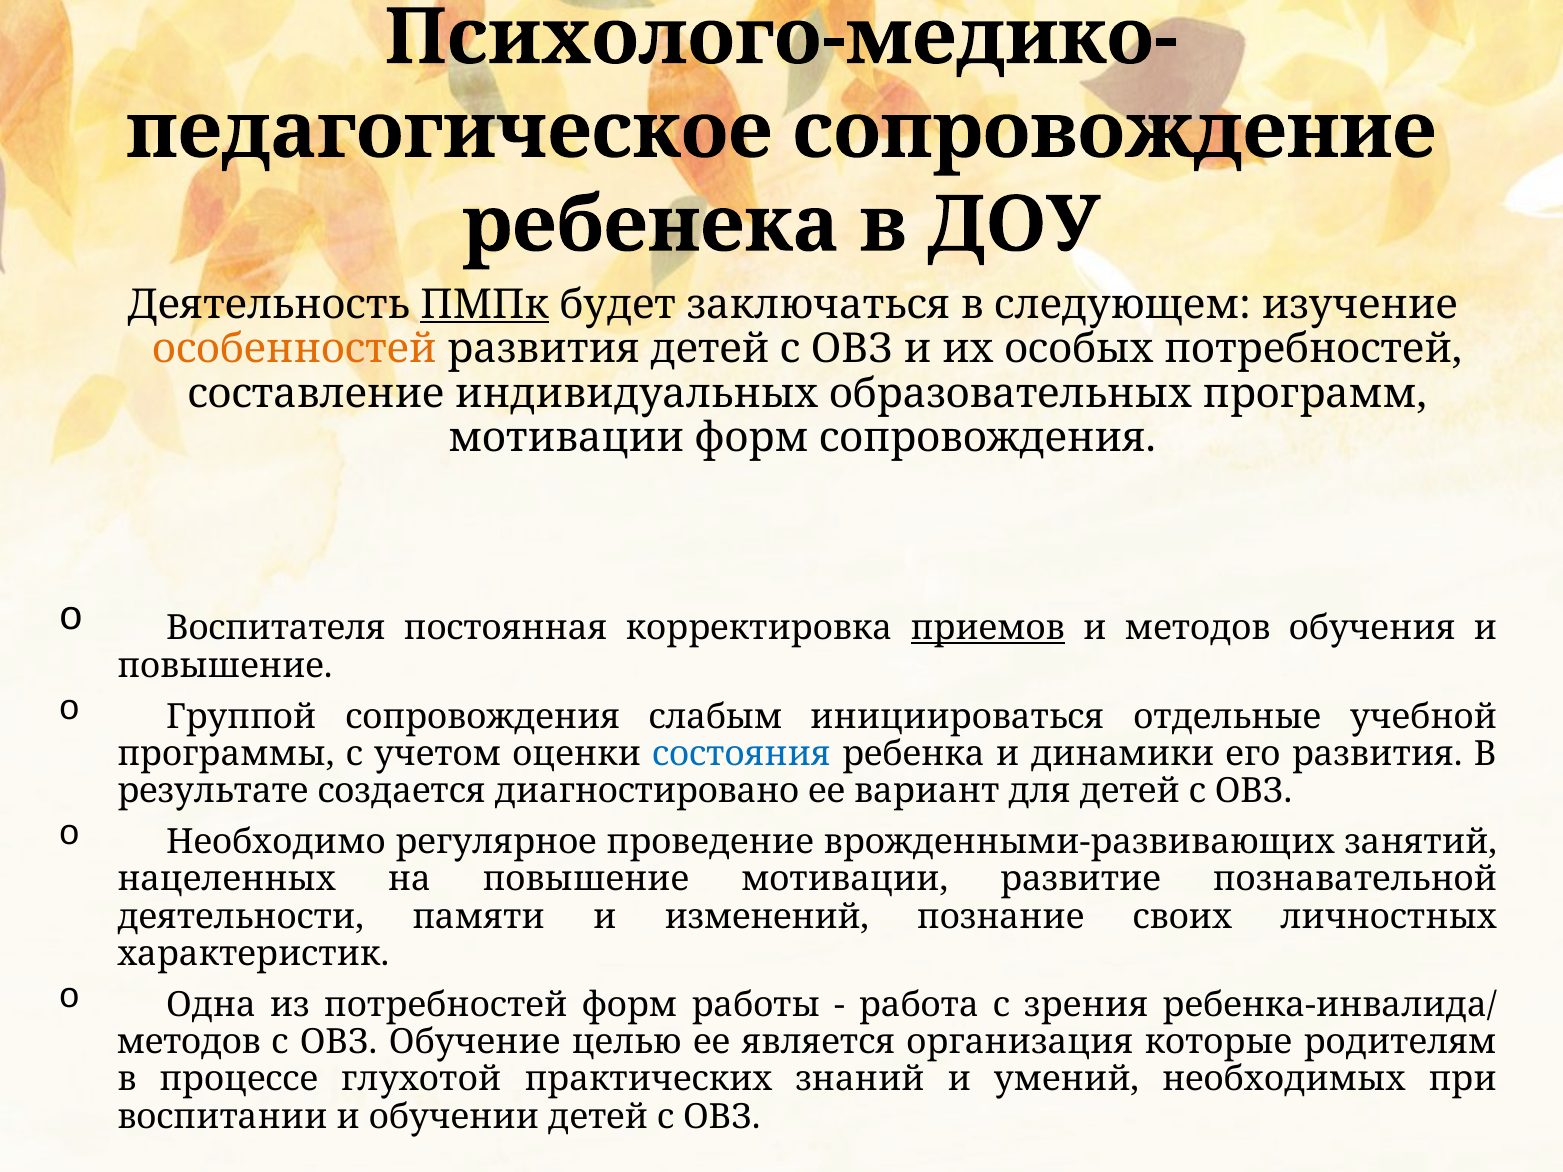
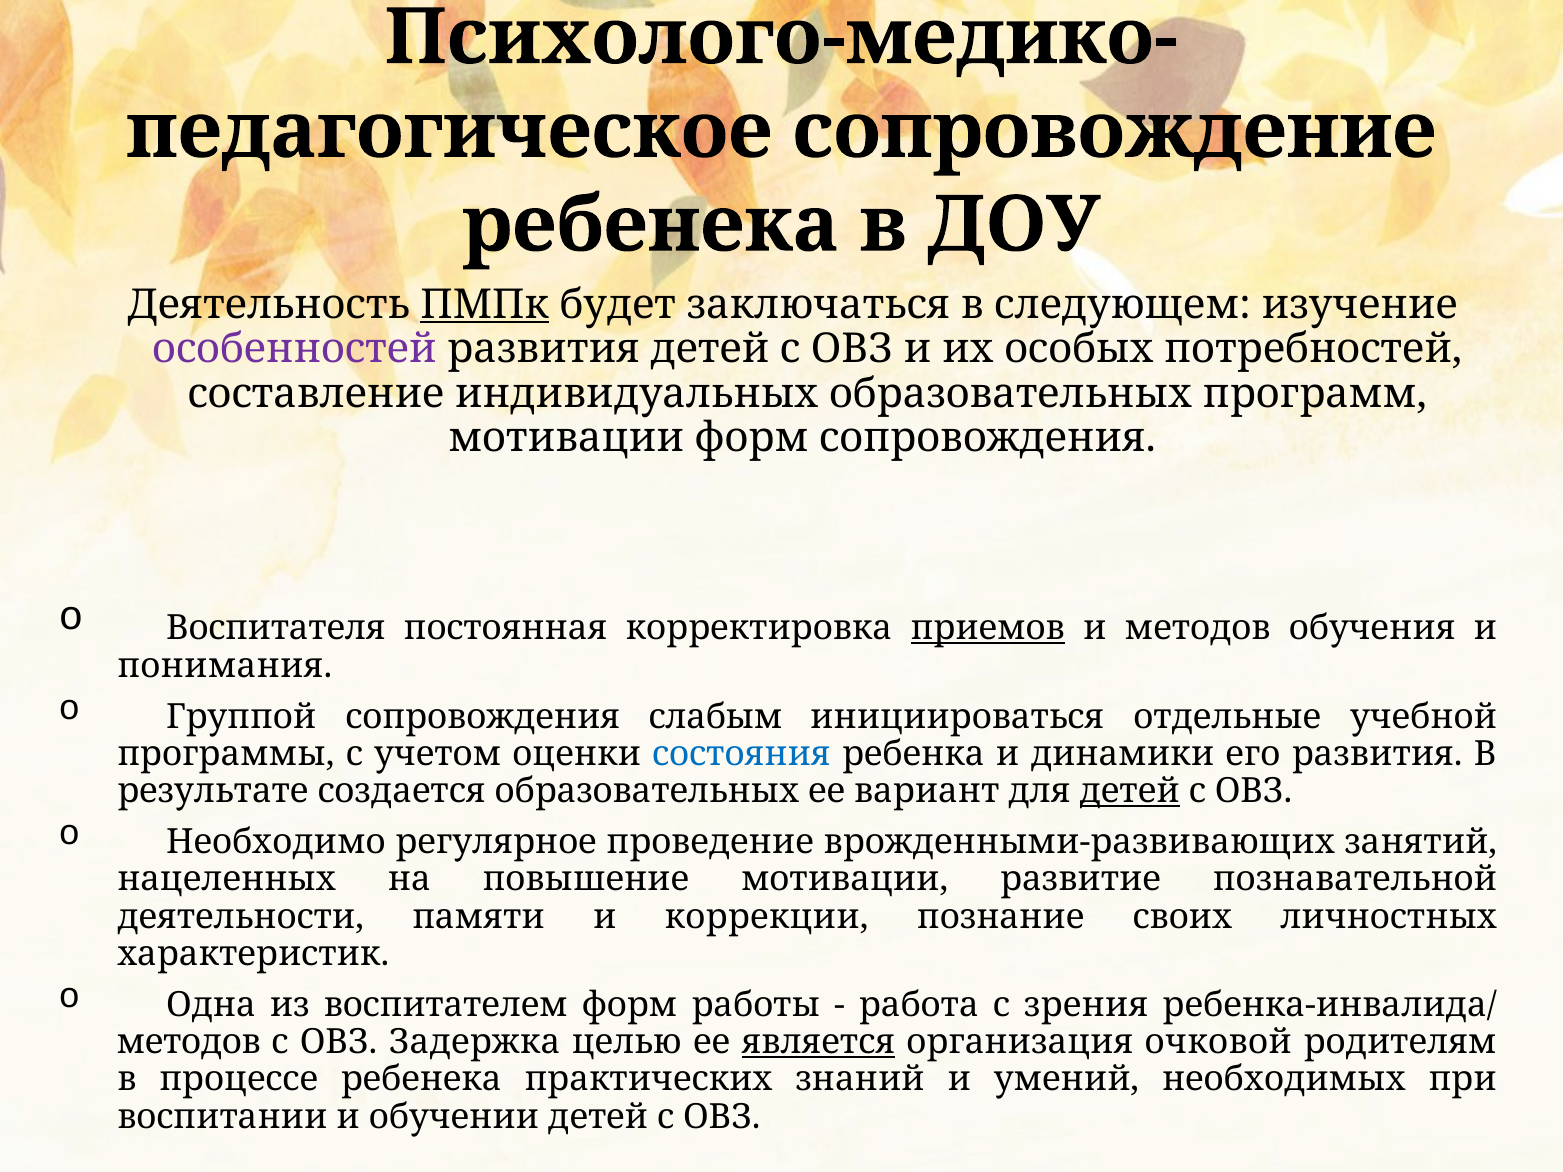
особенностей colour: orange -> purple (294, 349)
повышение: повышение -> понимания (225, 666)
создается диагностировано: диагностировано -> образовательных (647, 792)
детей underline: none -> present (1130, 792)
изменений: изменений -> коррекции (767, 917)
из потребностей: потребностей -> воспитателем (446, 1005)
Обучение: Обучение -> Задержка (475, 1042)
является underline: none -> present (818, 1042)
которые: которые -> очковой (1218, 1042)
процессе глухотой: глухотой -> ребенека (421, 1080)
